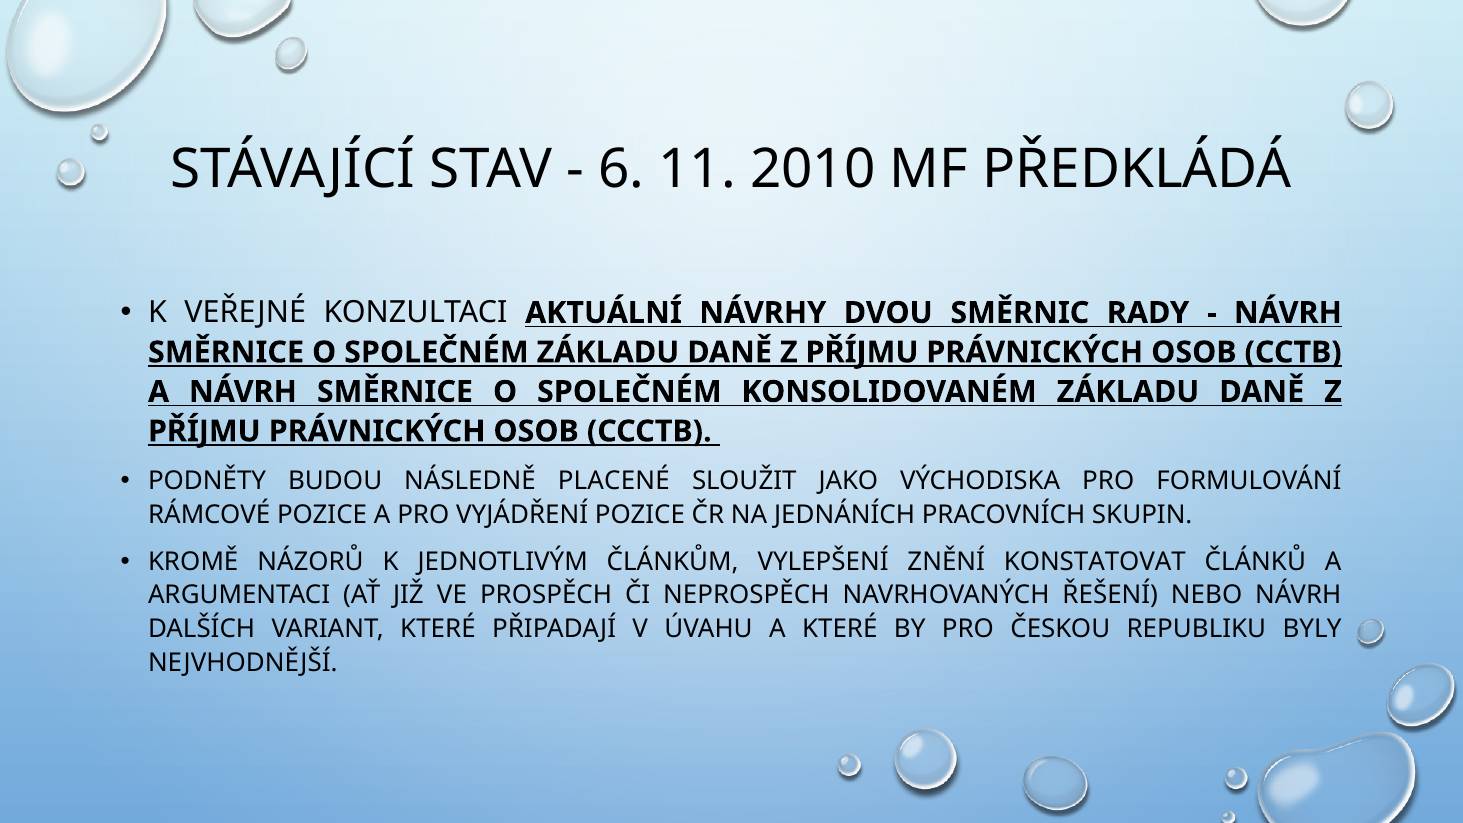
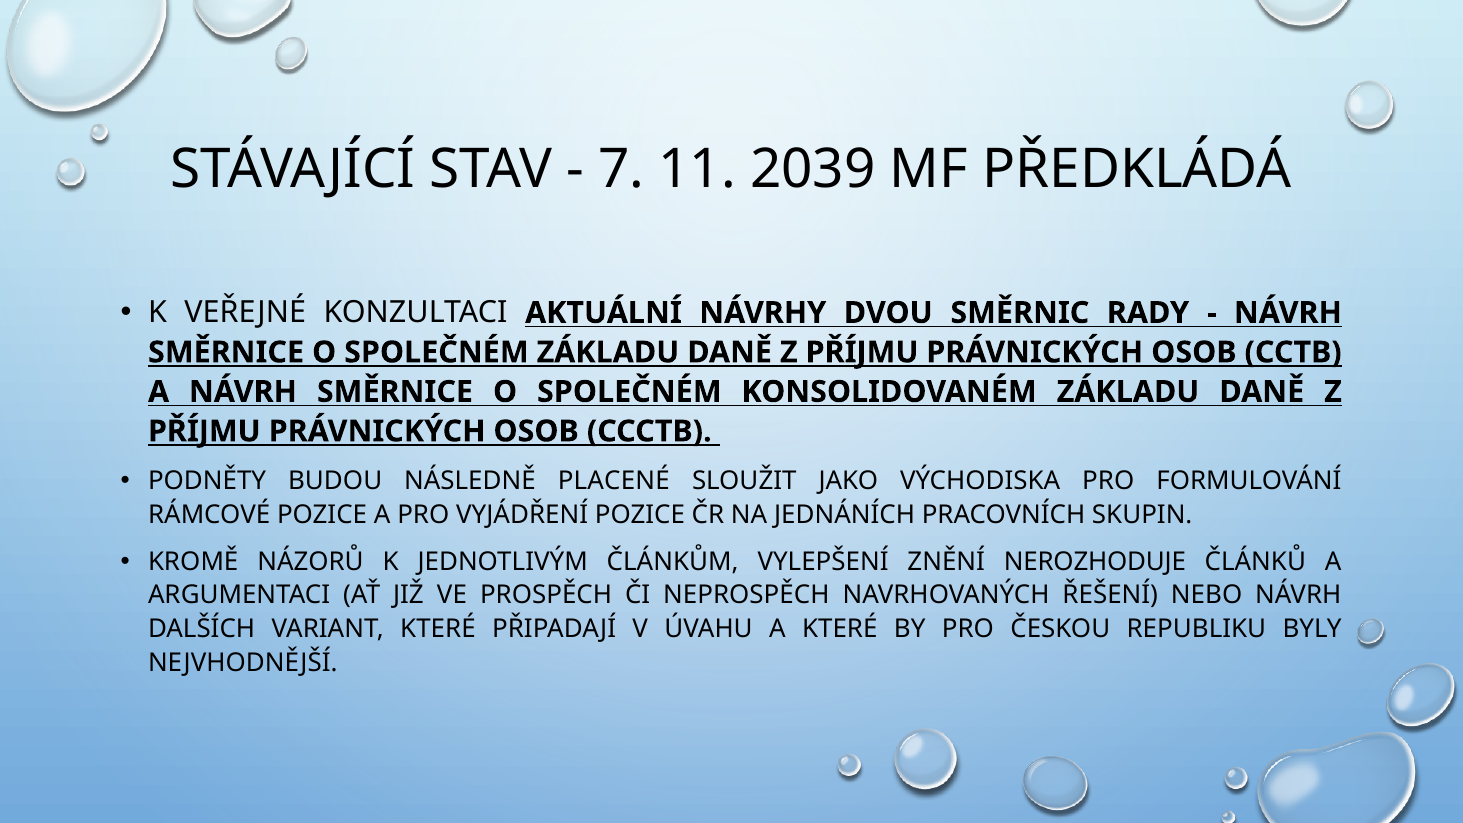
6: 6 -> 7 (621, 170)
2010: 2010 -> 2039 (813, 170)
KONSTATOVAT: KONSTATOVAT -> NEROZHODUJE (1095, 562)
